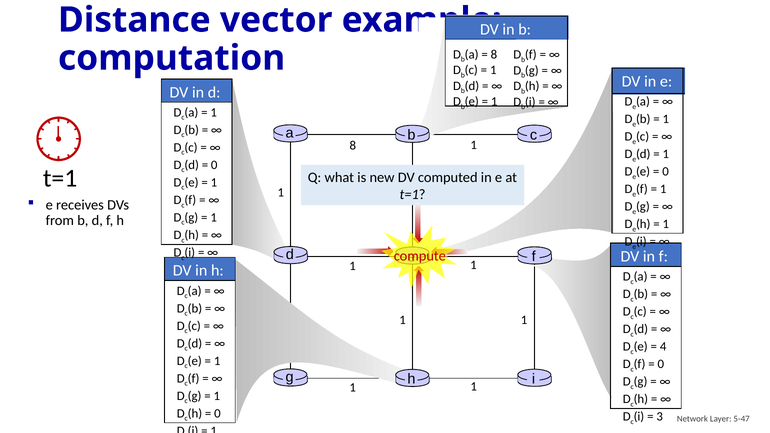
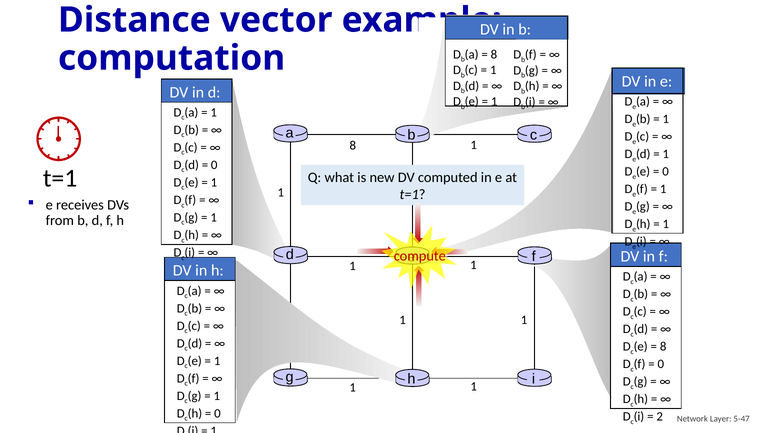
4: 4 -> 8 (663, 347)
3: 3 -> 2 (660, 417)
